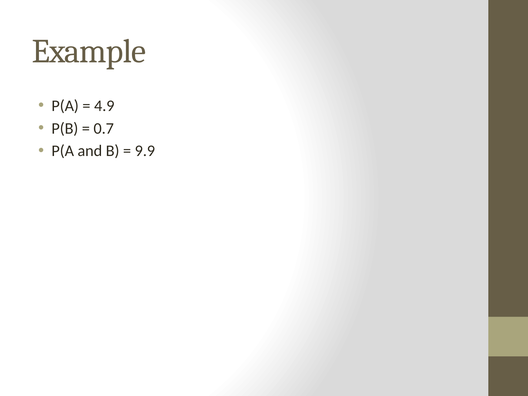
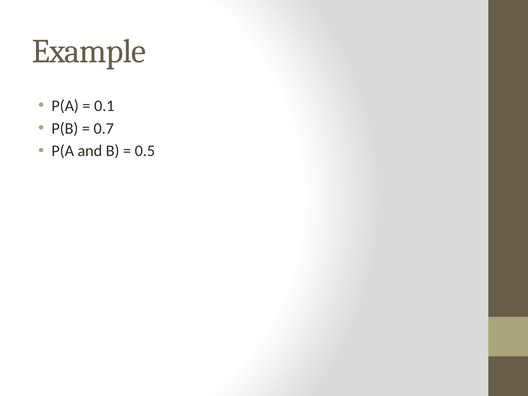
4.9: 4.9 -> 0.1 (104, 106)
9.9: 9.9 -> 0.5 (145, 151)
